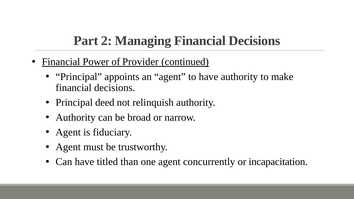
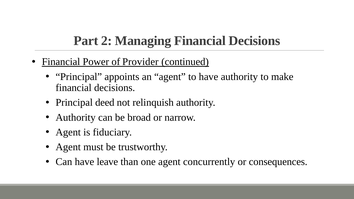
titled: titled -> leave (107, 162)
incapacitation: incapacitation -> consequences (278, 162)
